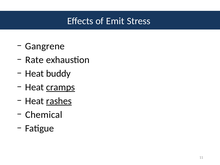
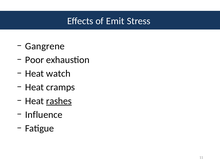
Rate: Rate -> Poor (35, 60)
buddy: buddy -> watch (58, 74)
cramps underline: present -> none (61, 87)
Chemical: Chemical -> Influence (44, 115)
